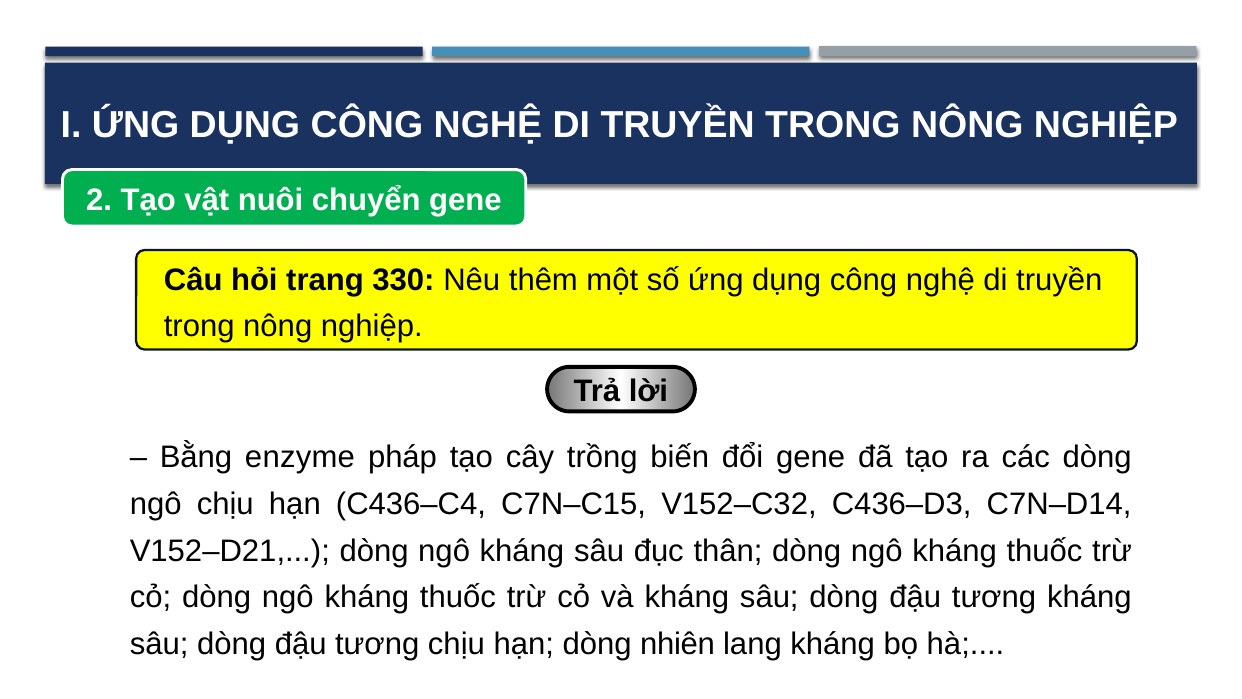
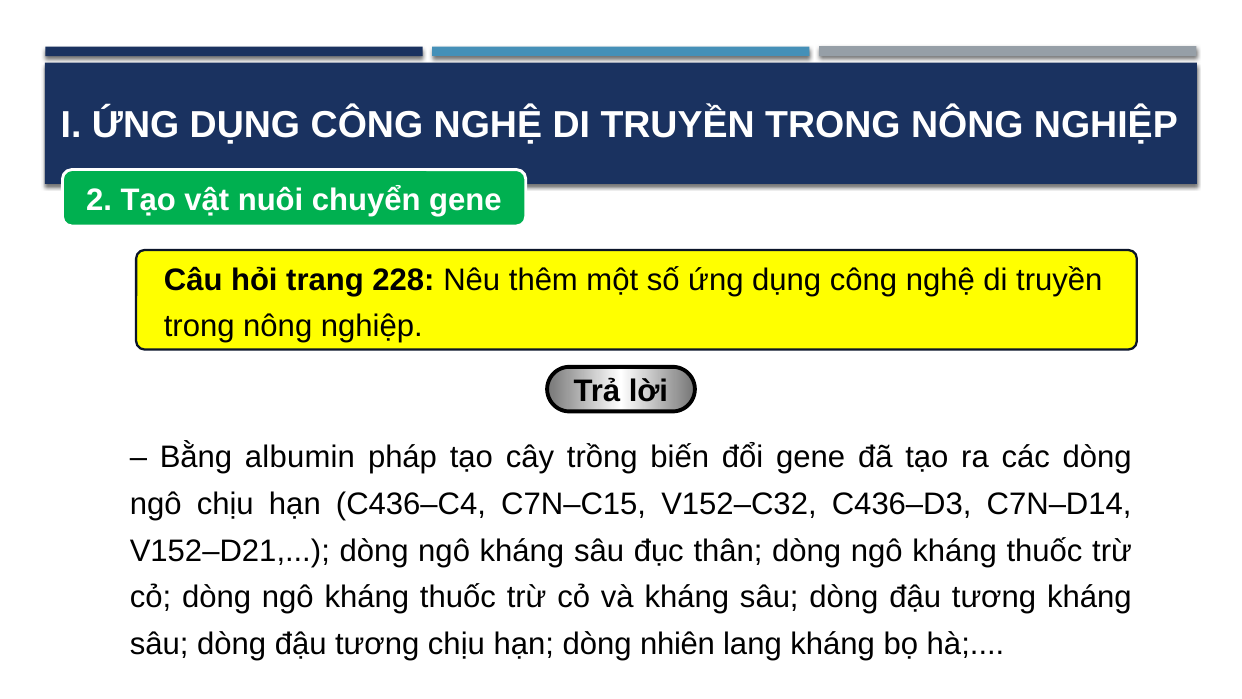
330: 330 -> 228 (404, 280)
enzyme: enzyme -> albumin (300, 457)
